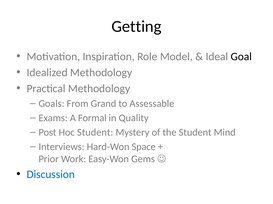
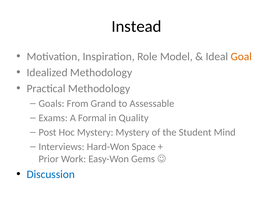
Getting: Getting -> Instead (136, 26)
Goal colour: black -> orange (241, 57)
Hoc Student: Student -> Mystery (95, 133)
